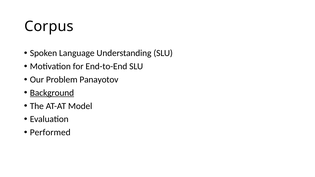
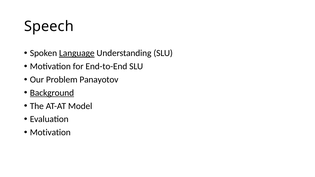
Corpus: Corpus -> Speech (49, 26)
Language underline: none -> present (77, 53)
Performed: Performed -> Motivation (50, 133)
